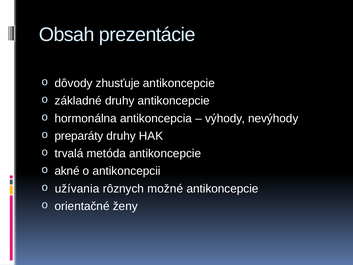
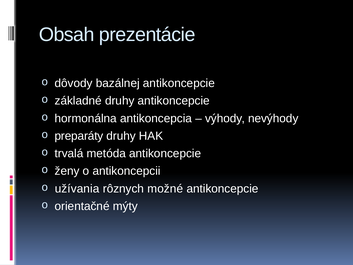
zhusťuje: zhusťuje -> bazálnej (118, 83)
akné: akné -> ženy (67, 171)
ženy: ženy -> mýty (125, 206)
